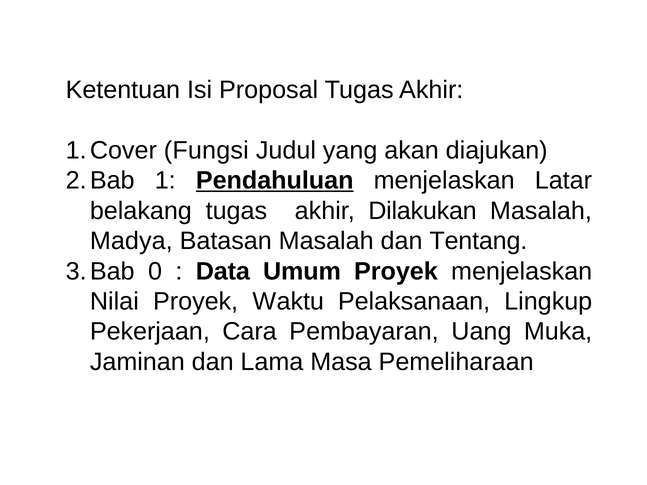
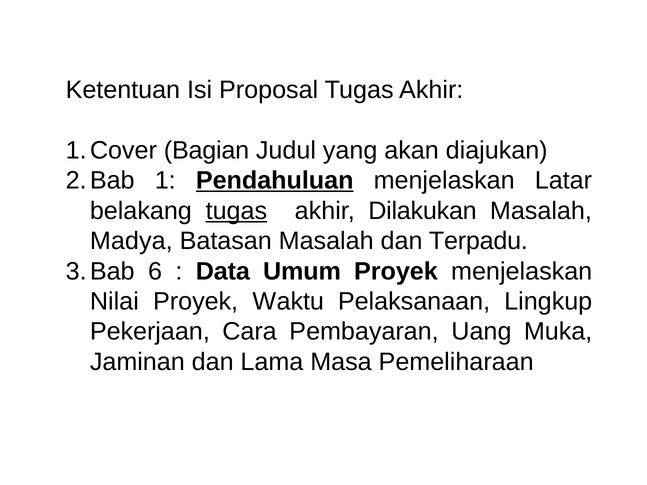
Fungsi: Fungsi -> Bagian (207, 151)
tugas underline: none -> present (236, 211)
Tentang: Tentang -> Terpadu (478, 241)
0: 0 -> 6 (155, 271)
